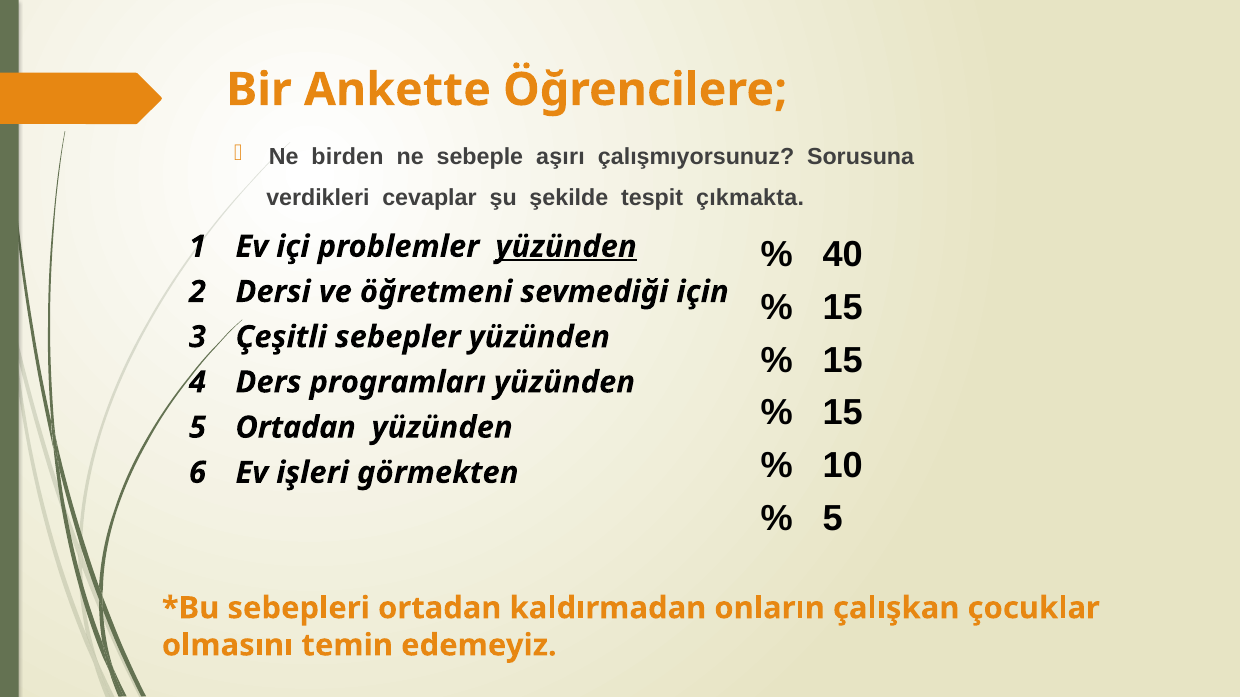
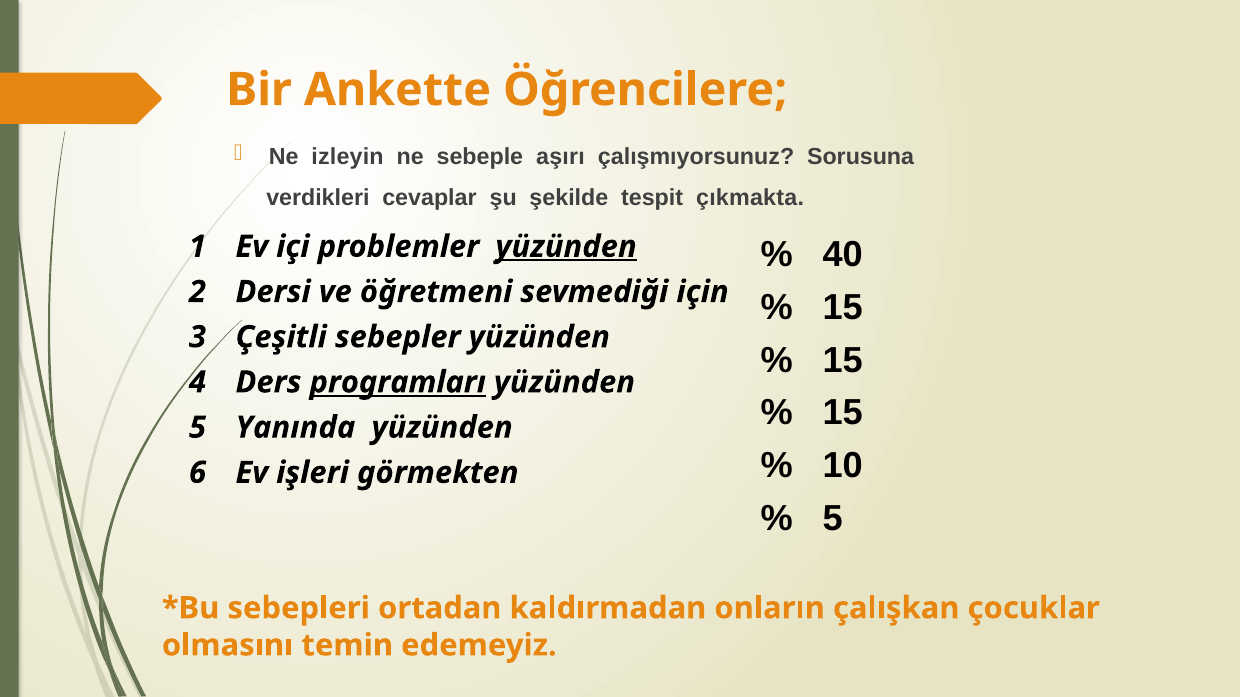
birden: birden -> izleyin (348, 157)
programları underline: none -> present (398, 383)
5 Ortadan: Ortadan -> Yanında (295, 428)
